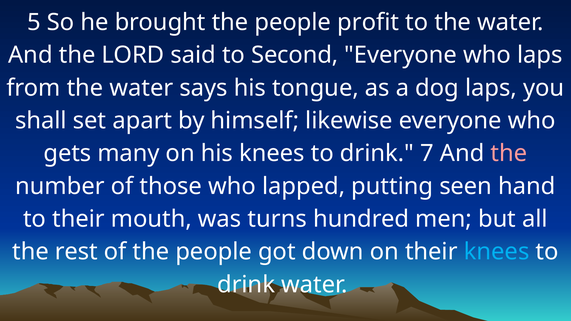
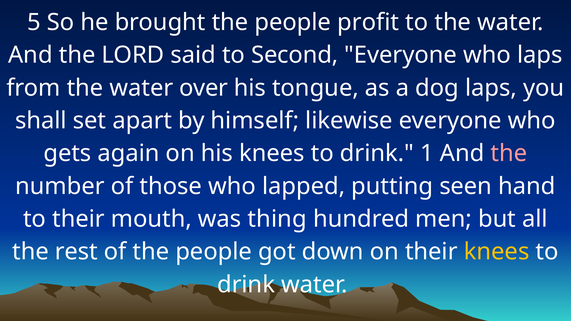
says: says -> over (204, 88)
many: many -> again (129, 154)
7: 7 -> 1 (427, 154)
turns: turns -> thing (277, 219)
knees colour: light blue -> yellow (497, 252)
